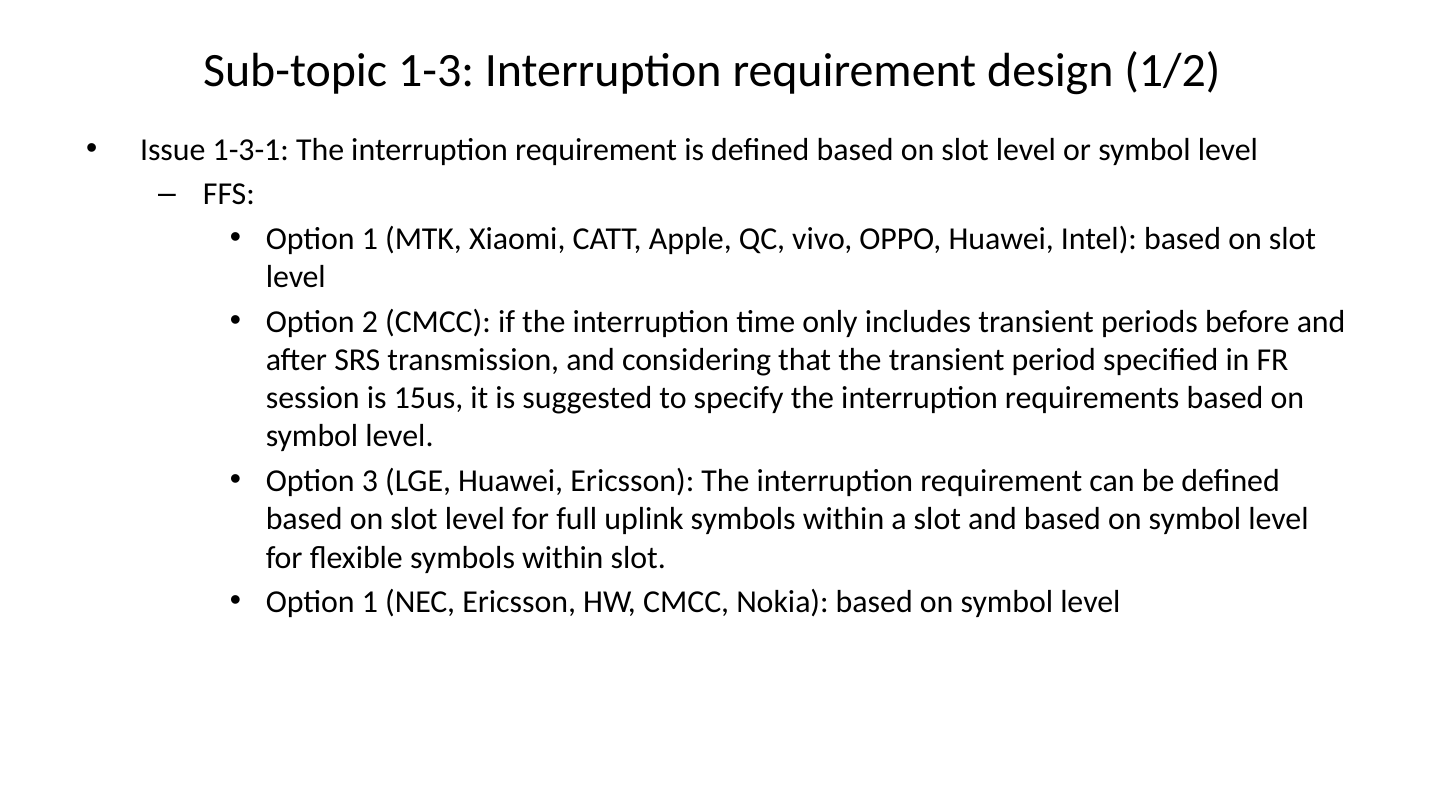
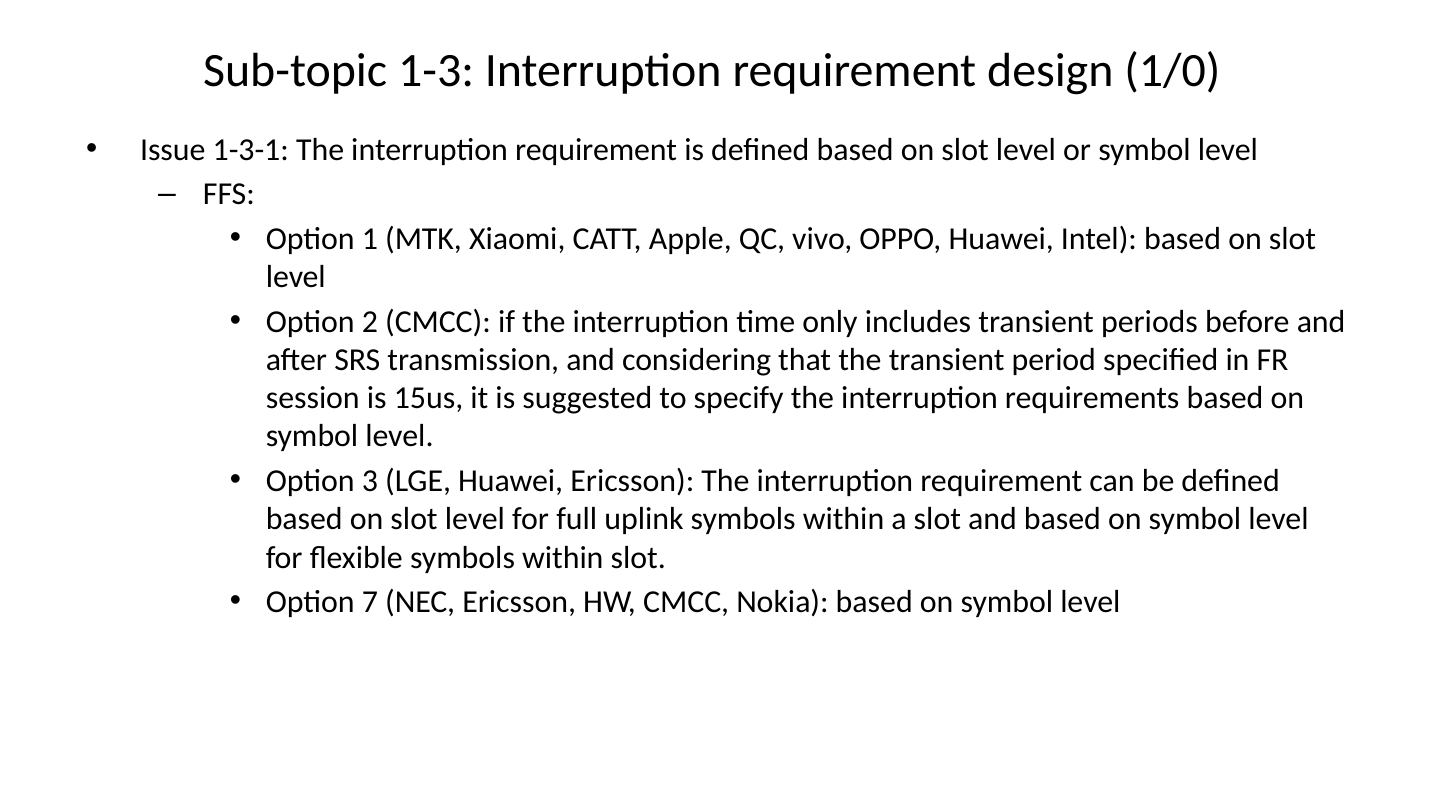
1/2: 1/2 -> 1/0 (1172, 71)
1: 1 -> 7 (370, 602)
